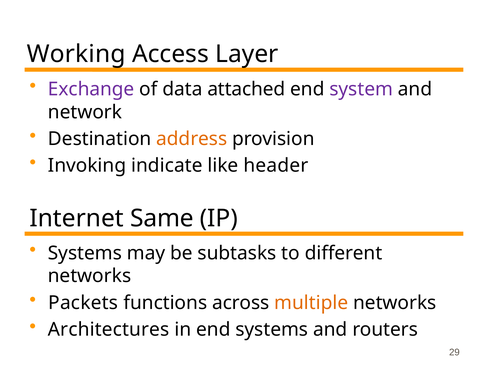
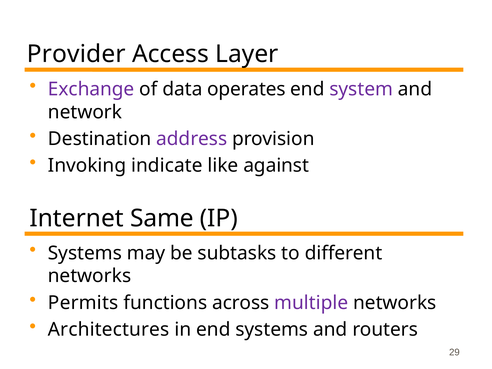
Working: Working -> Provider (76, 54)
attached: attached -> operates (246, 89)
address colour: orange -> purple (192, 139)
header: header -> against (276, 166)
Packets: Packets -> Permits (83, 303)
multiple colour: orange -> purple (311, 303)
